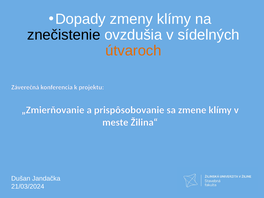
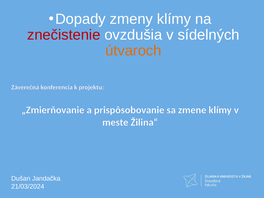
znečistenie colour: black -> red (64, 35)
